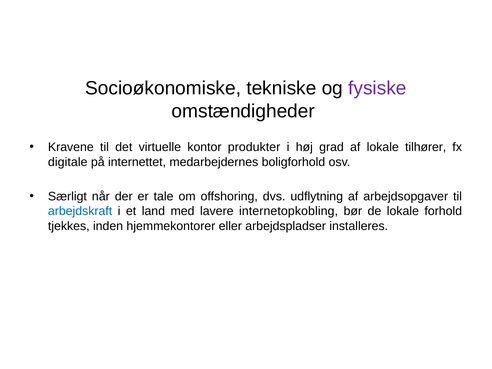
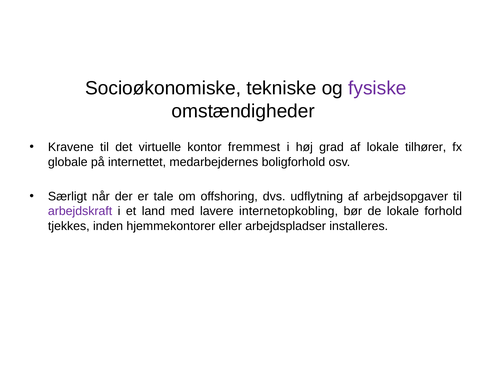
produkter: produkter -> fremmest (254, 147)
digitale: digitale -> globale (68, 162)
arbejdskraft colour: blue -> purple (80, 211)
